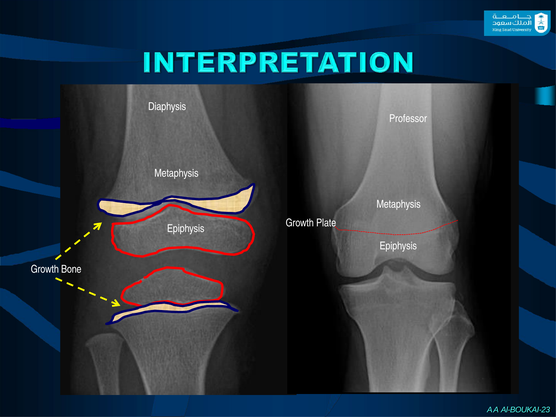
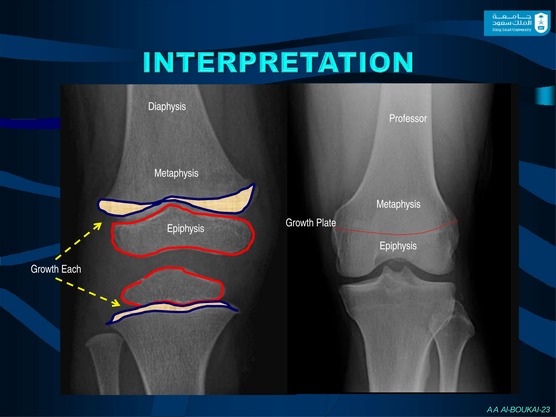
Bone: Bone -> Each (71, 269)
